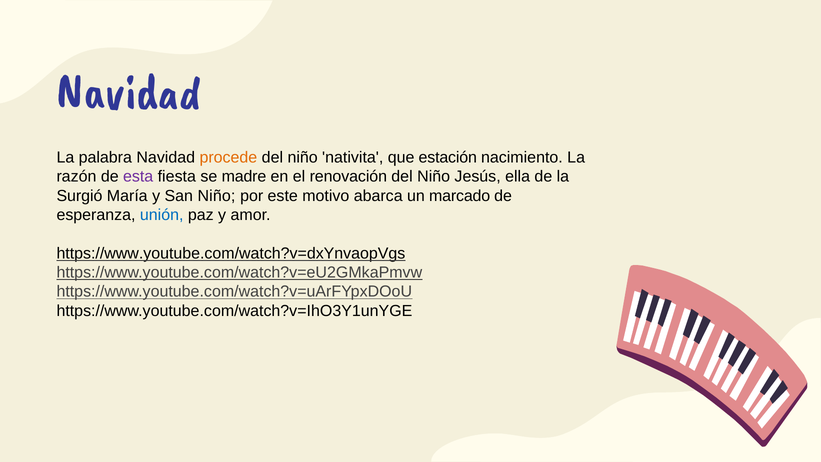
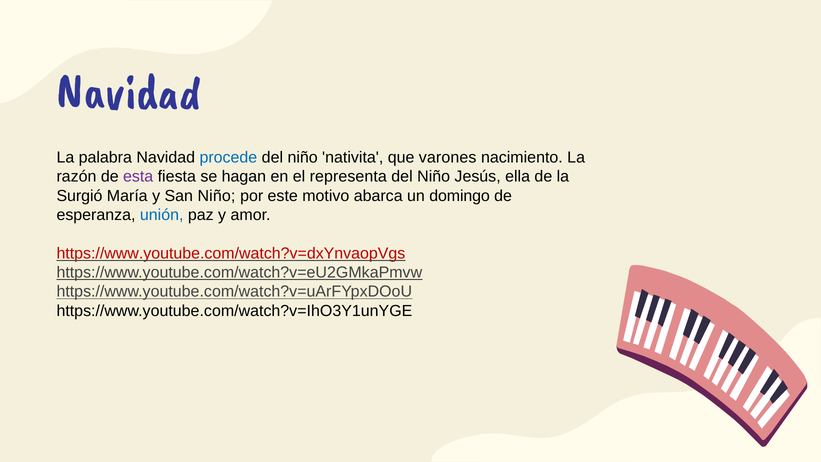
procede colour: orange -> blue (228, 157)
estación: estación -> varones (448, 157)
madre: madre -> hagan (244, 177)
renovación: renovación -> representa (348, 177)
marcado: marcado -> domingo (460, 196)
https://www.youtube.com/watch?v=dxYnvaopVgs colour: black -> red (231, 253)
